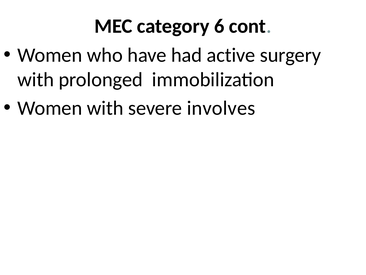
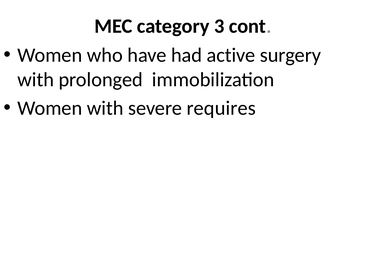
6: 6 -> 3 (219, 26)
involves: involves -> requires (221, 108)
